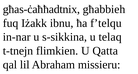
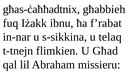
f’telqu: f’telqu -> f’rabat (106, 23)
Qatta: Qatta -> Għad (105, 51)
